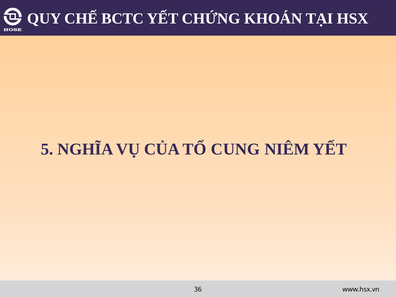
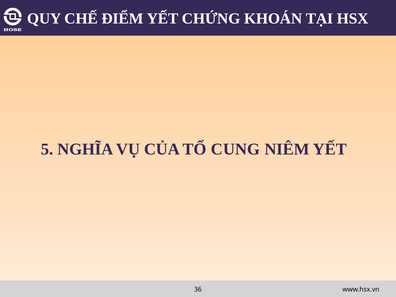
BCTC: BCTC -> ĐIỂM (123, 19)
